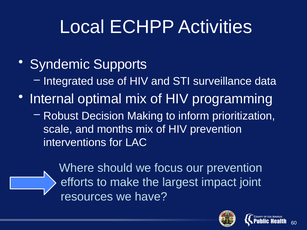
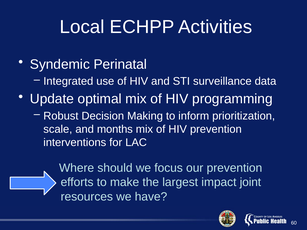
Supports: Supports -> Perinatal (120, 64)
Internal: Internal -> Update (52, 99)
